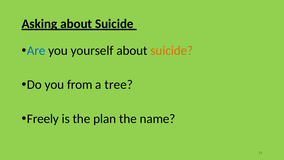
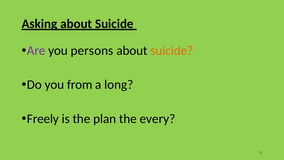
Are colour: blue -> purple (36, 51)
yourself: yourself -> persons (92, 51)
tree: tree -> long (119, 85)
name: name -> every (157, 119)
